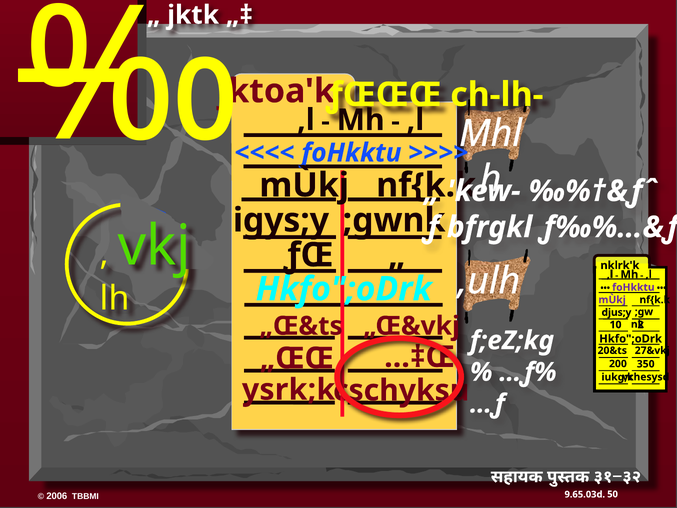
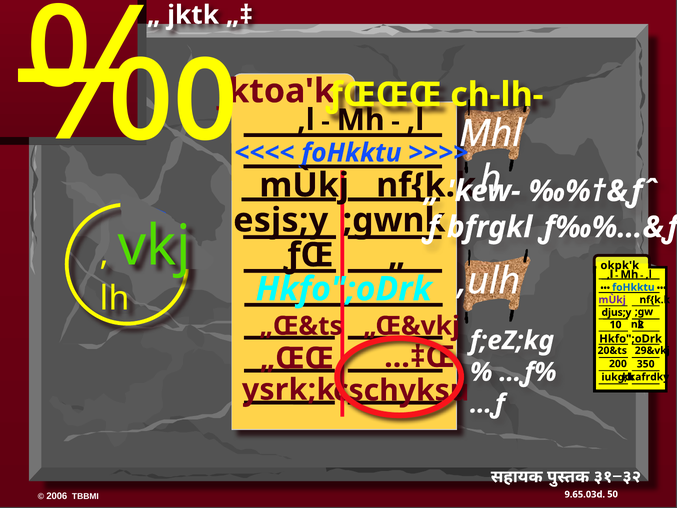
igys;y: igys;y -> esjs;y (281, 220)
nklrk'k: nklrk'k -> okpk'k (620, 265)
foHkktu colour: purple -> blue (633, 287)
27&vkj: 27&vkj -> 29&vkj (652, 350)
vchesysd: vchesysd -> kkafrdky (646, 377)
